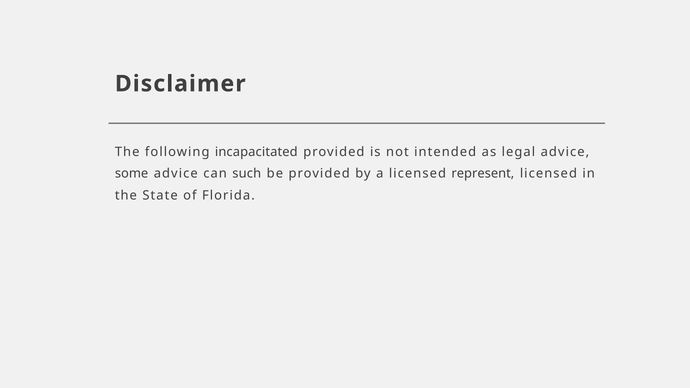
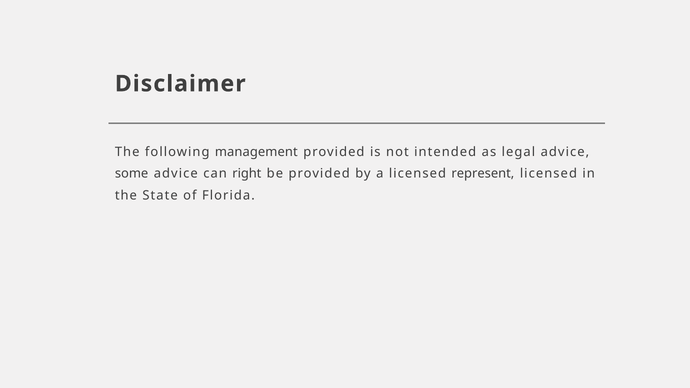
incapacitated: incapacitated -> management (256, 152)
such: such -> right (247, 174)
